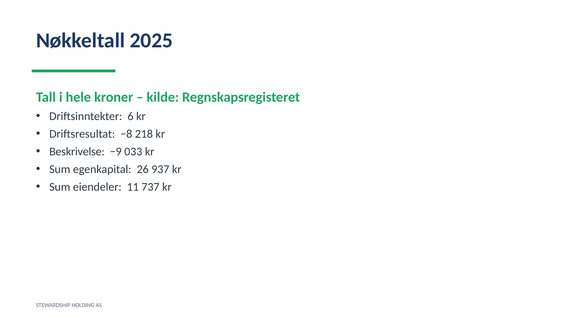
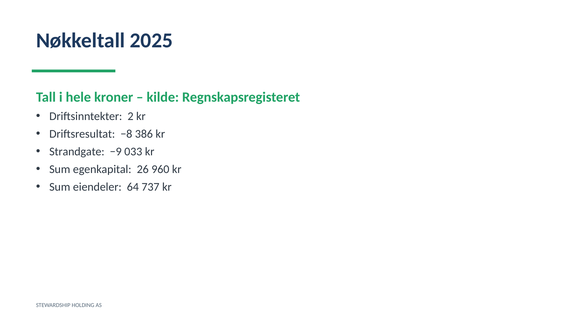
6: 6 -> 2 (131, 116)
218: 218 -> 386 (144, 134)
Beskrivelse: Beskrivelse -> Strandgate (77, 152)
937: 937 -> 960 (160, 169)
11: 11 -> 64 (133, 187)
